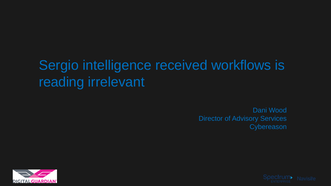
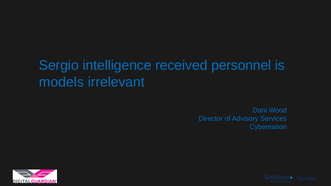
workflows: workflows -> personnel (241, 66)
reading: reading -> models (61, 82)
